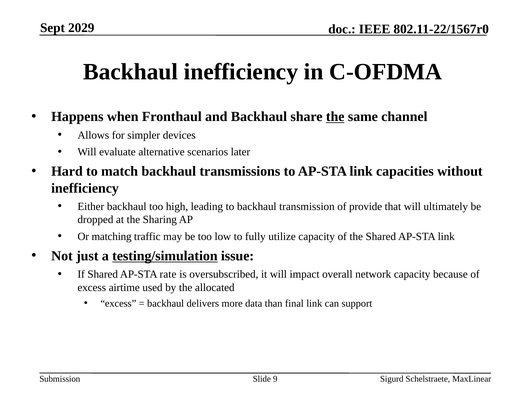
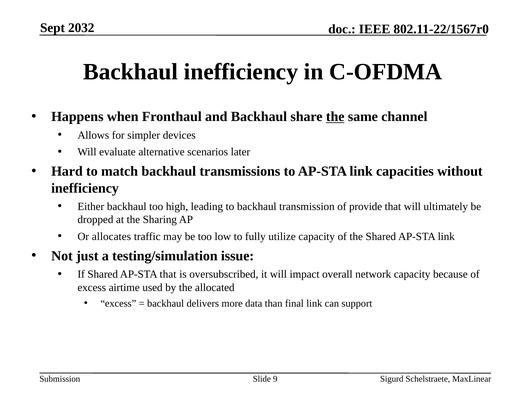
2029: 2029 -> 2032 (81, 28)
matching: matching -> allocates (111, 236)
testing/simulation underline: present -> none (165, 256)
AP-STA rate: rate -> that (168, 274)
